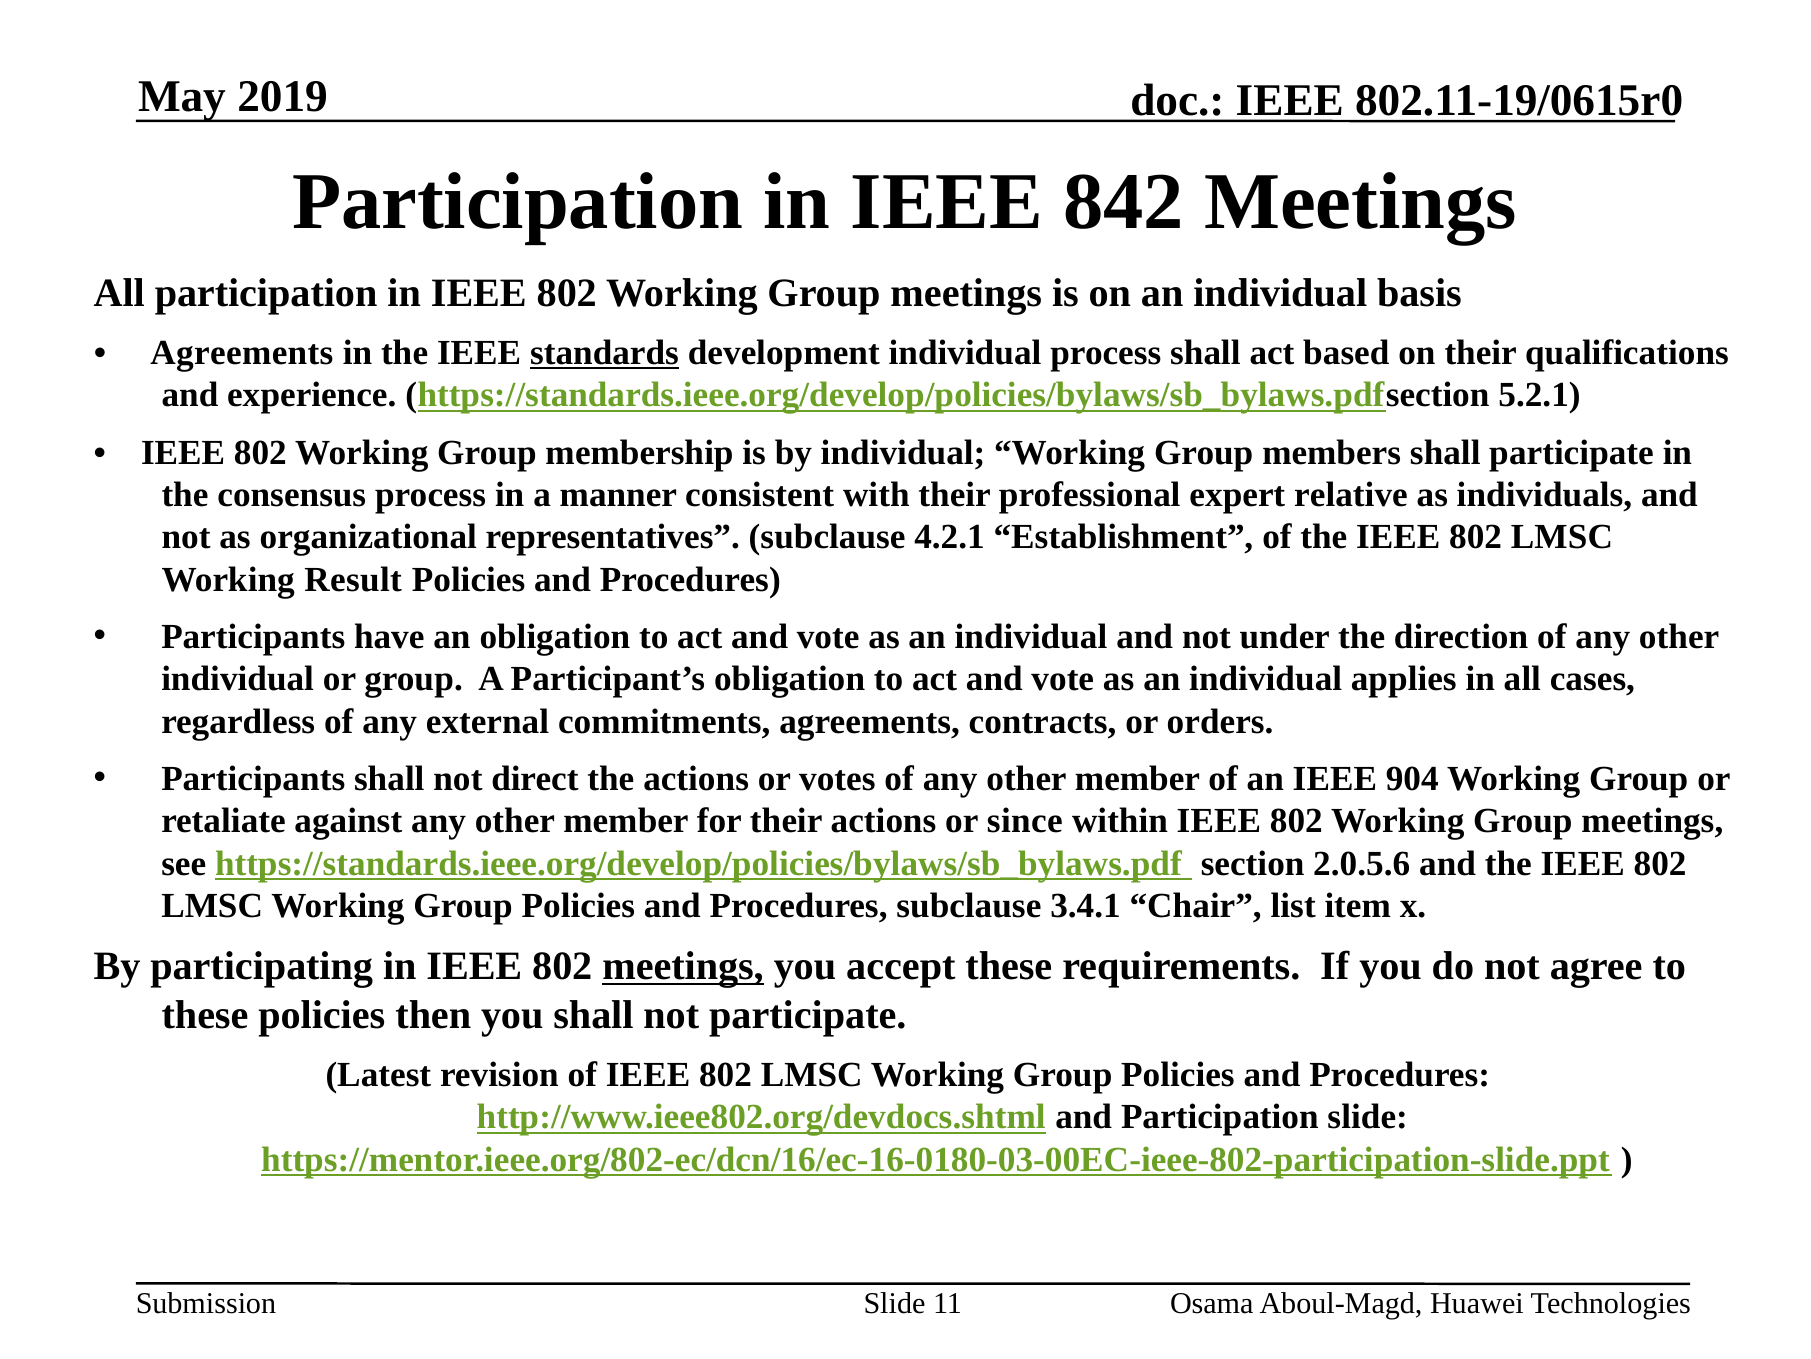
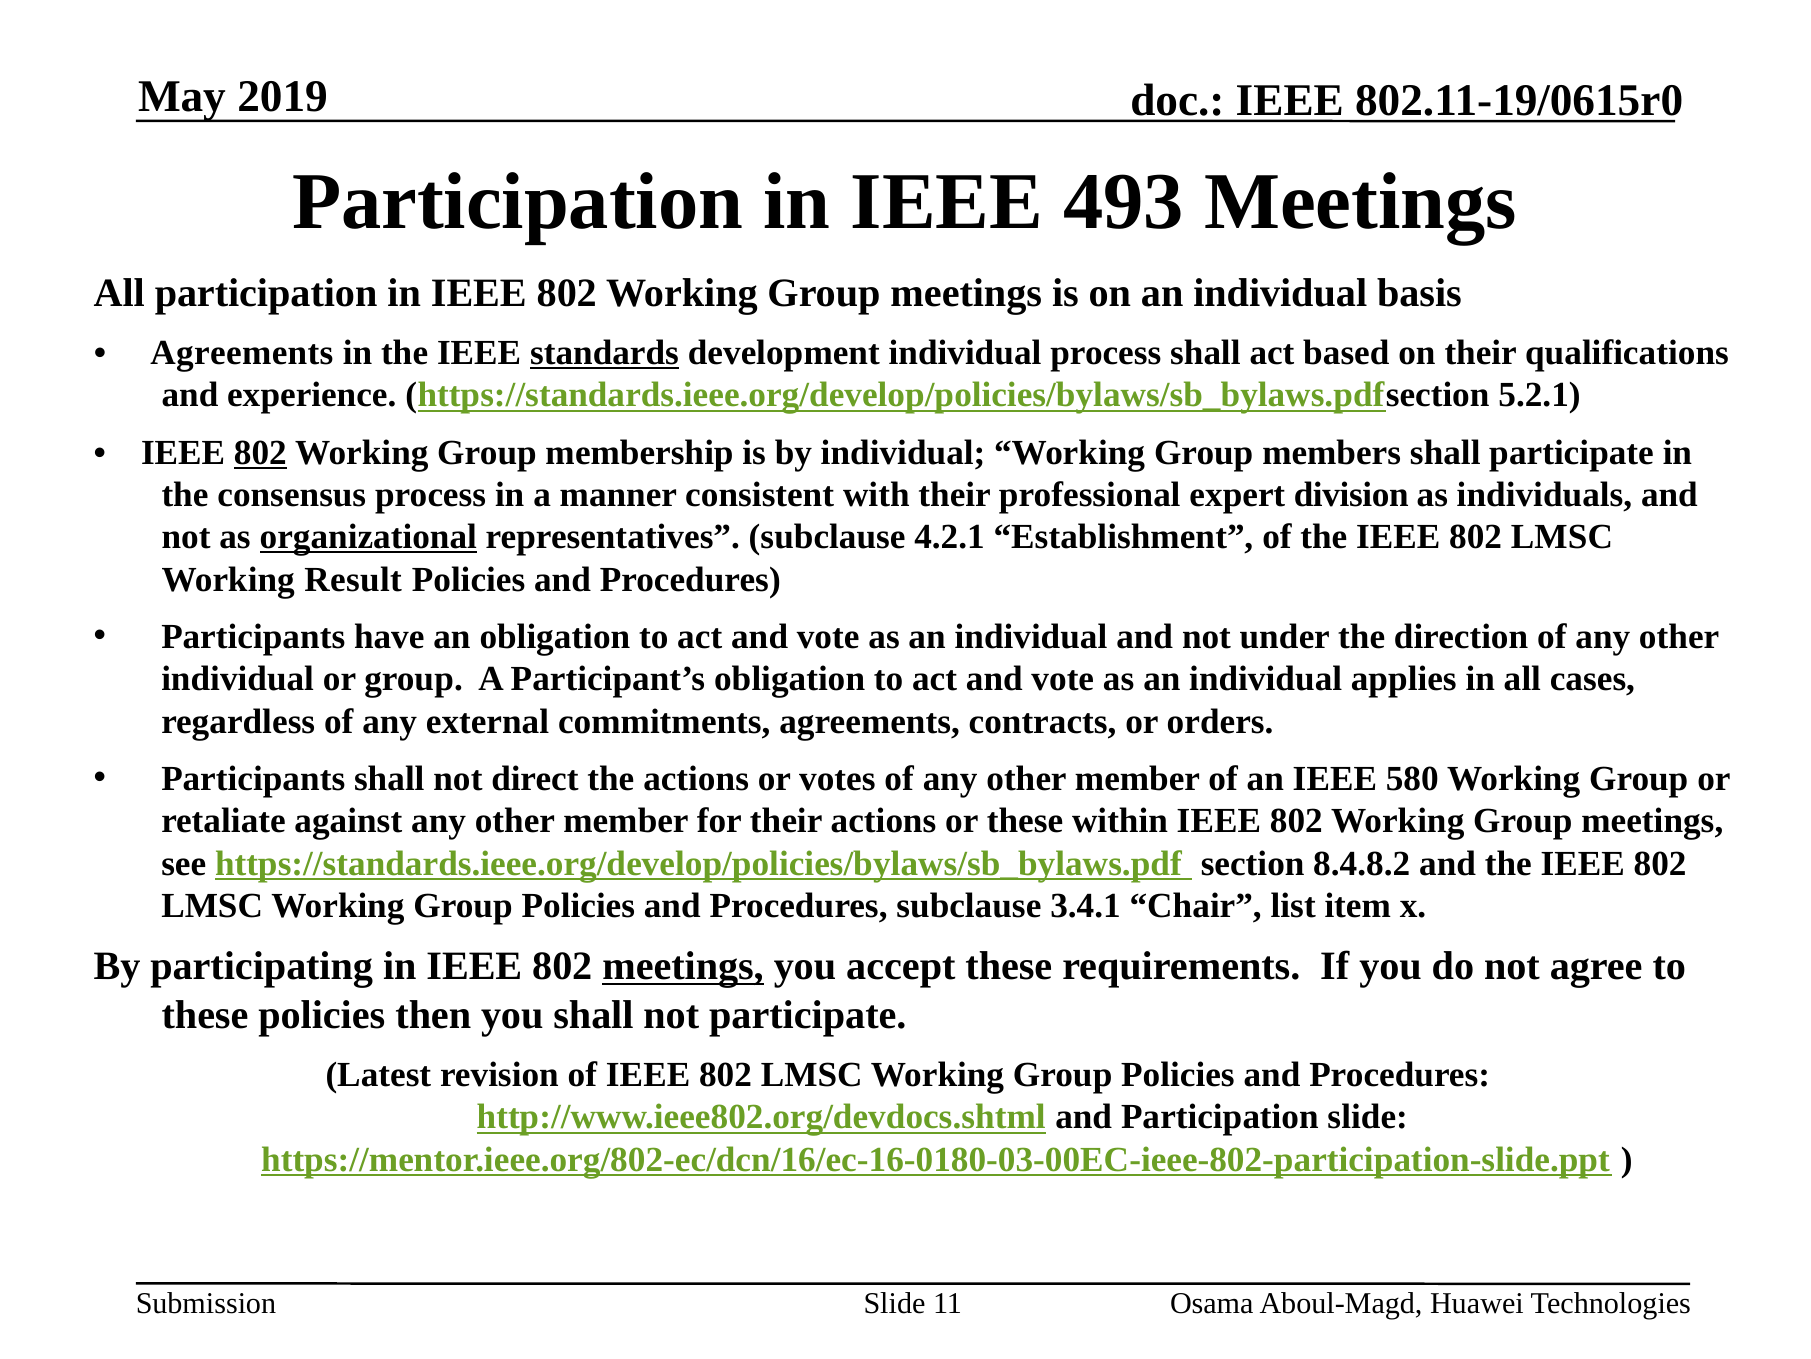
842: 842 -> 493 (1124, 202)
802 underline: none -> present (260, 452)
relative: relative -> division (1351, 495)
organizational underline: none -> present (368, 537)
904: 904 -> 580 (1412, 779)
or since: since -> these (1025, 821)
2.0.5.6: 2.0.5.6 -> 8.4.8.2 (1362, 863)
